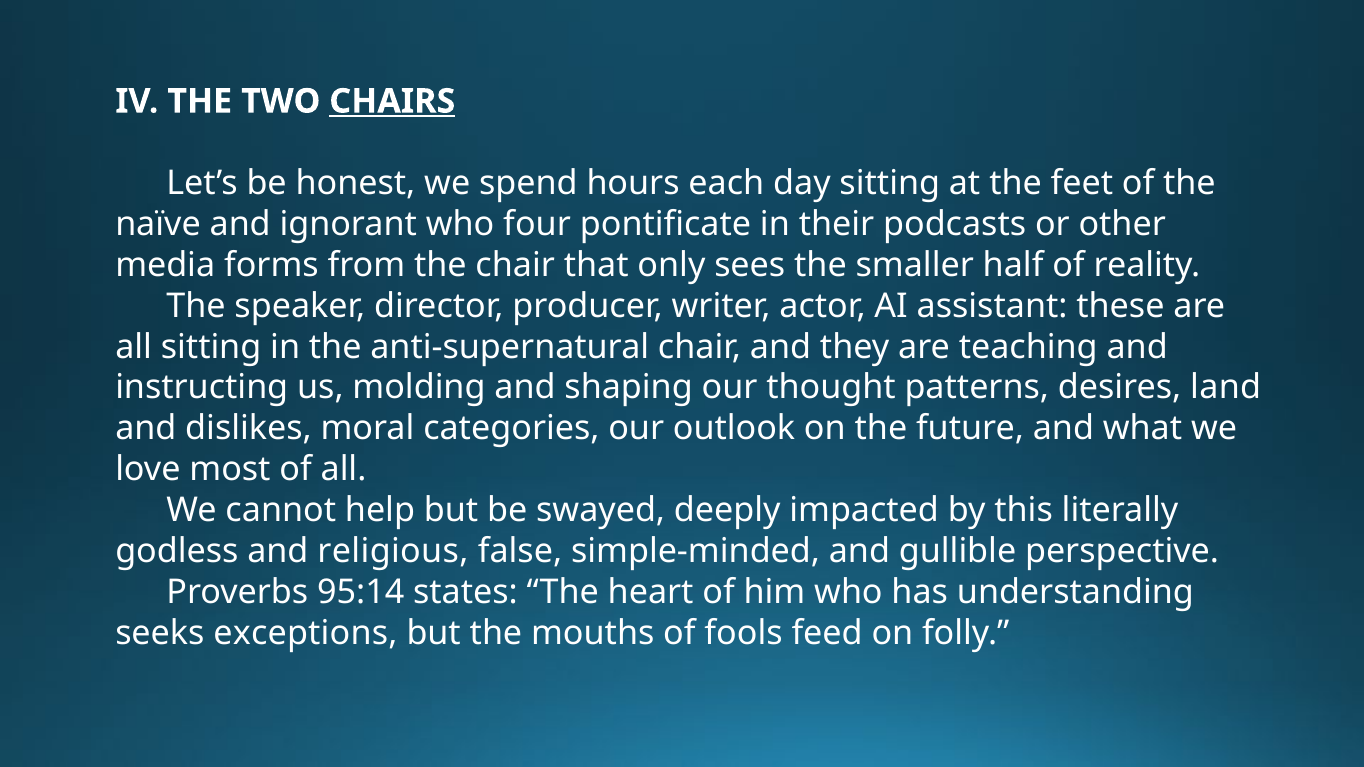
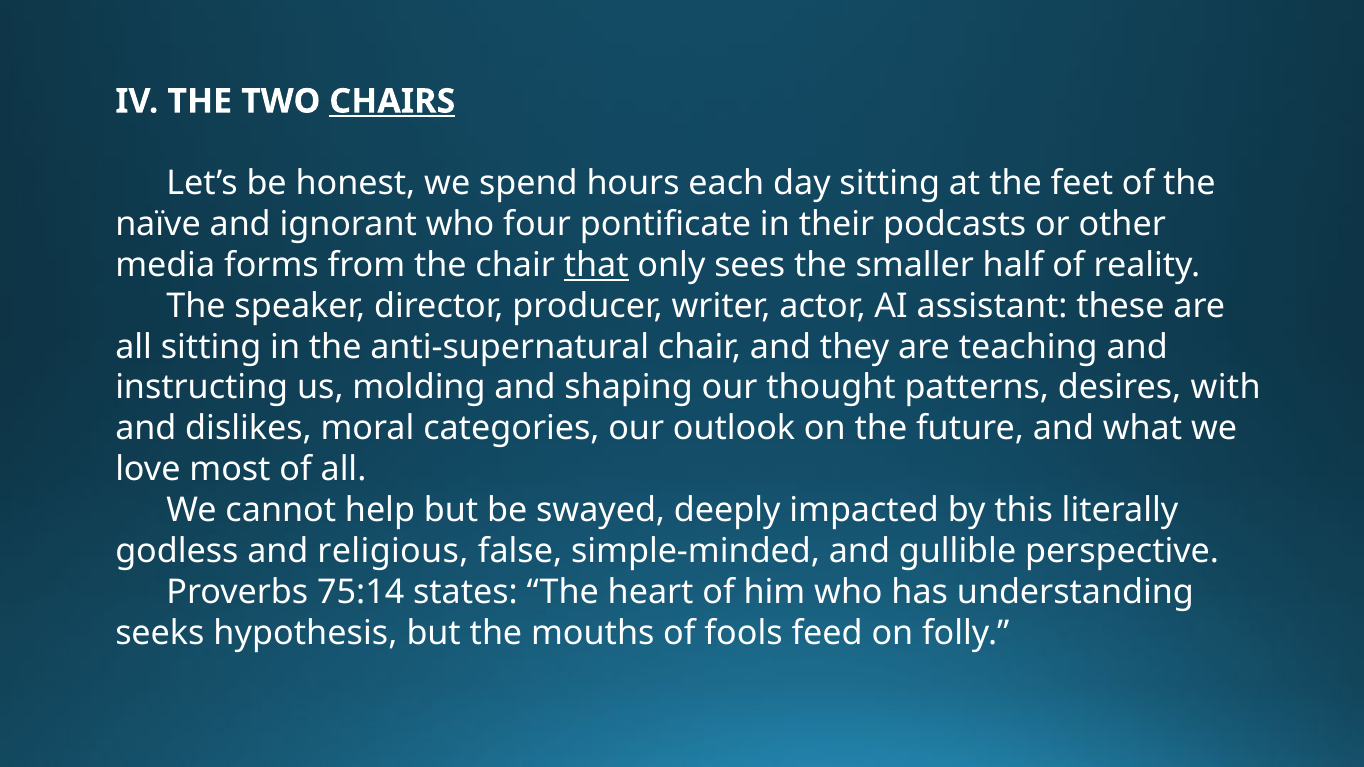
that underline: none -> present (596, 265)
land: land -> with (1226, 388)
95:14: 95:14 -> 75:14 (361, 592)
exceptions: exceptions -> hypothesis (305, 633)
